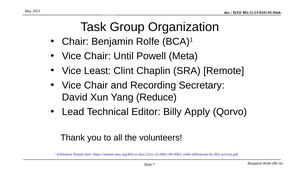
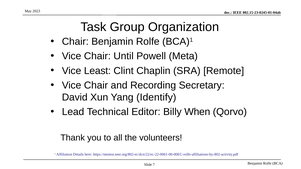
Reduce: Reduce -> Identify (156, 97)
Apply: Apply -> When (197, 112)
